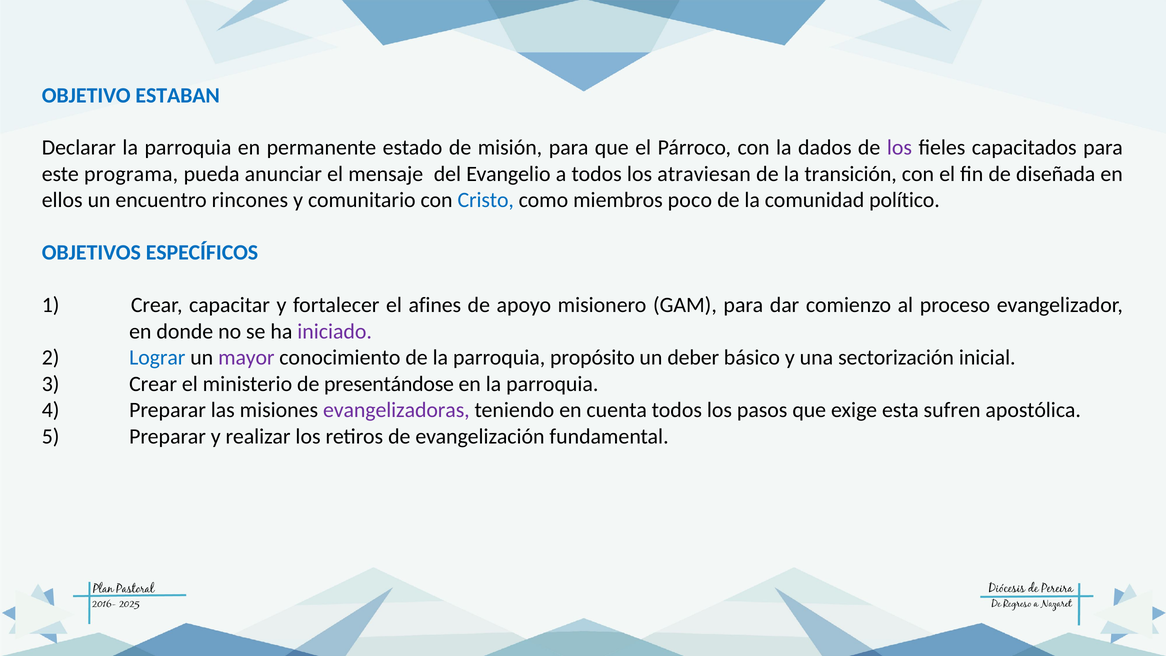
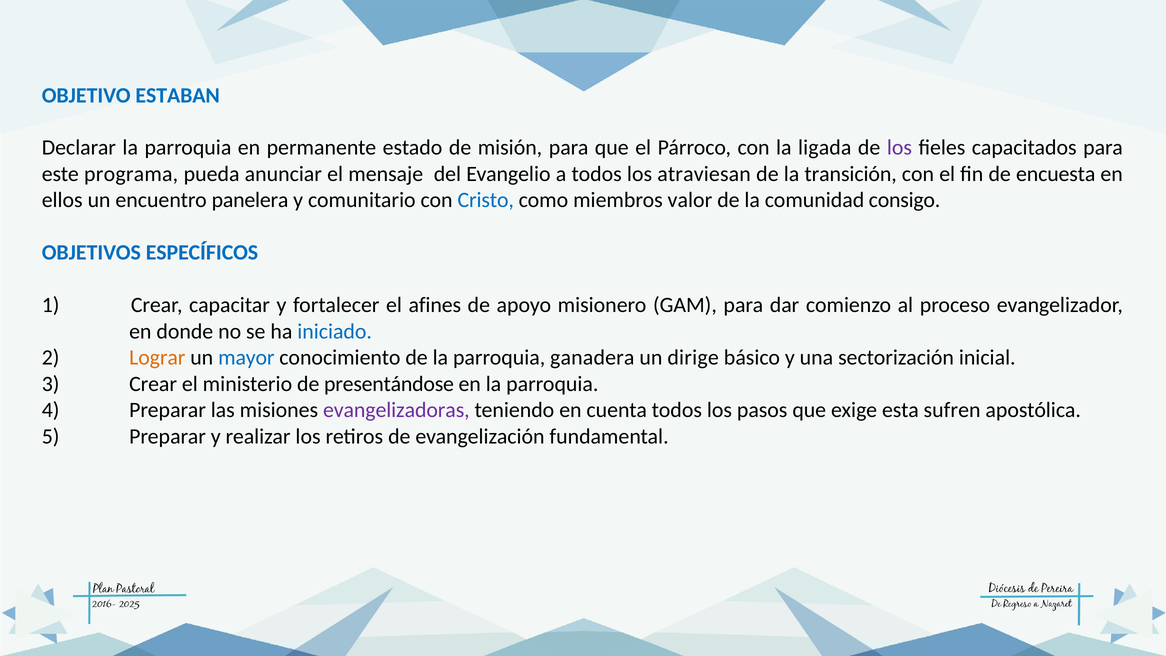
dados: dados -> ligada (825, 148)
diseñada: diseñada -> encuesta (1056, 174)
rincones: rincones -> panelera (250, 200)
poco: poco -> valor (690, 200)
político: político -> consigo (905, 200)
iniciado colour: purple -> blue (335, 331)
Lograr colour: blue -> orange (157, 358)
mayor colour: purple -> blue (246, 358)
propósito: propósito -> ganadera (592, 358)
deber: deber -> dirige (693, 358)
